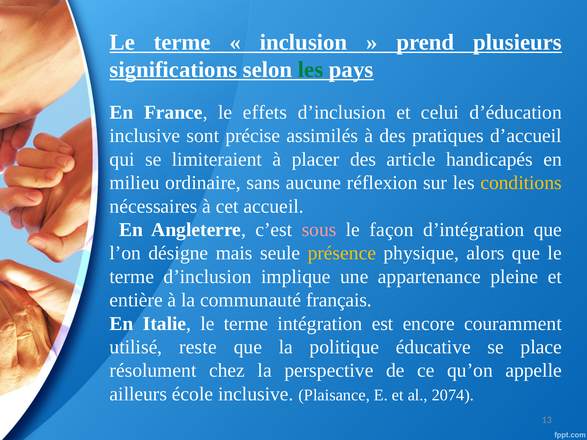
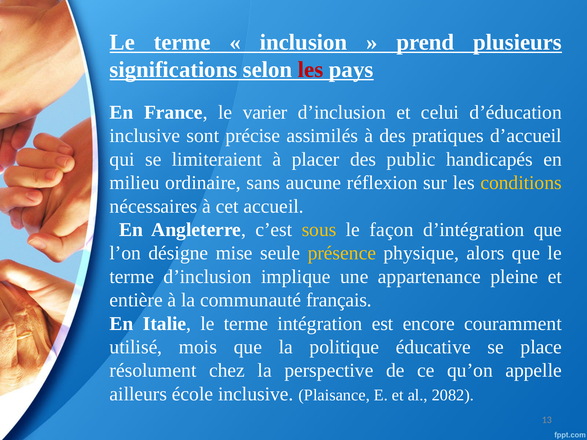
les colour: green -> red (311, 70)
effets: effets -> varier (265, 112)
article: article -> public (411, 159)
sous colour: pink -> yellow (319, 230)
mais: mais -> mise (234, 253)
reste: reste -> mois (198, 347)
2074: 2074 -> 2082 (453, 395)
